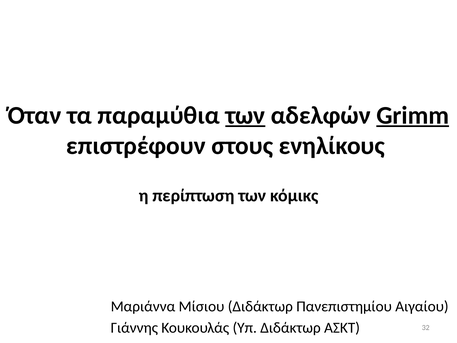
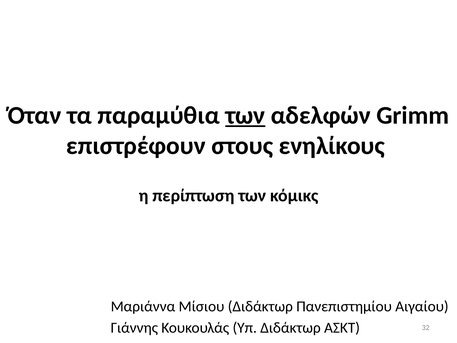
Grimm underline: present -> none (413, 115)
